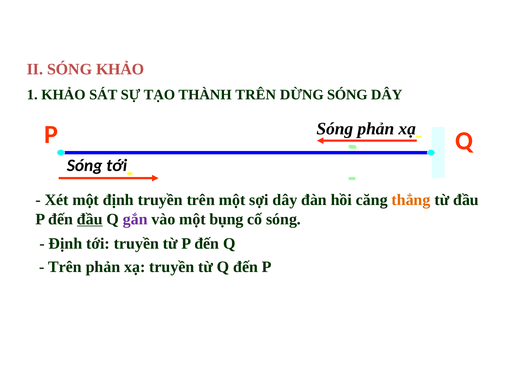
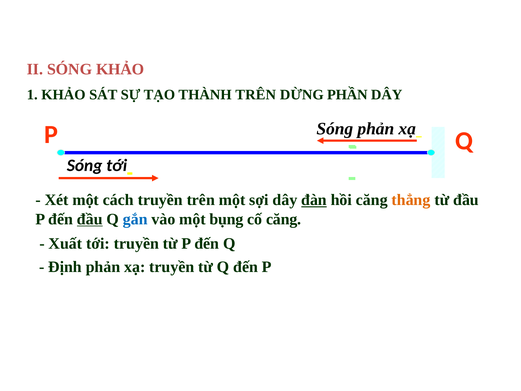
DỪNG SÓNG: SÓNG -> PHẦN (347, 95)
một định: định -> cách (118, 200)
đàn underline: none -> present (314, 200)
gắn colour: purple -> blue (135, 219)
cố sóng: sóng -> căng (284, 219)
Định: Định -> Xuất (65, 243)
Trên: Trên -> Định (65, 267)
